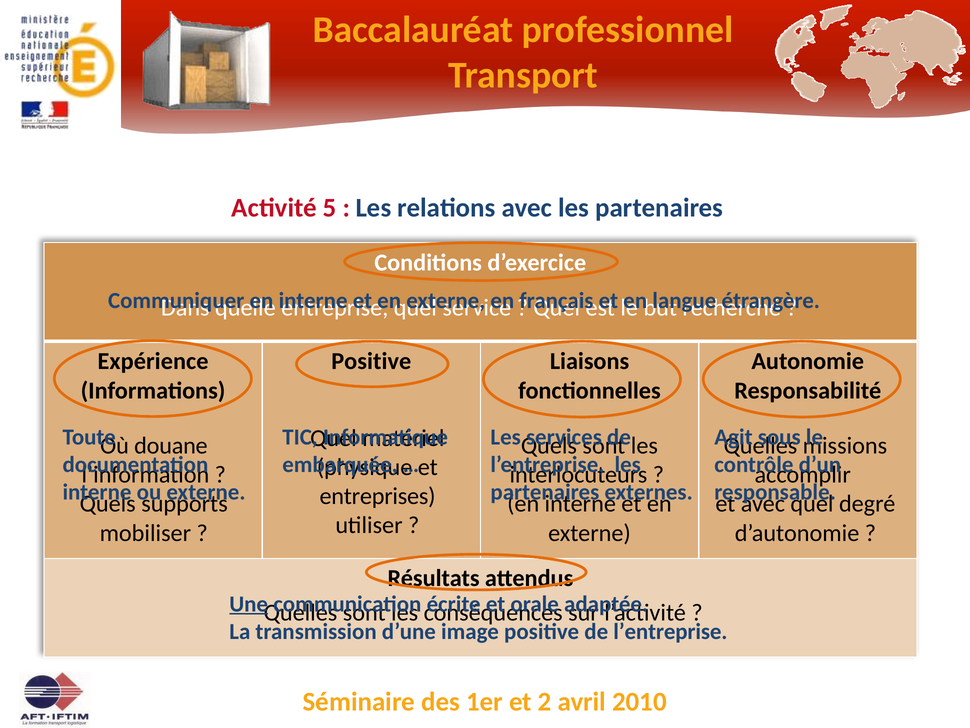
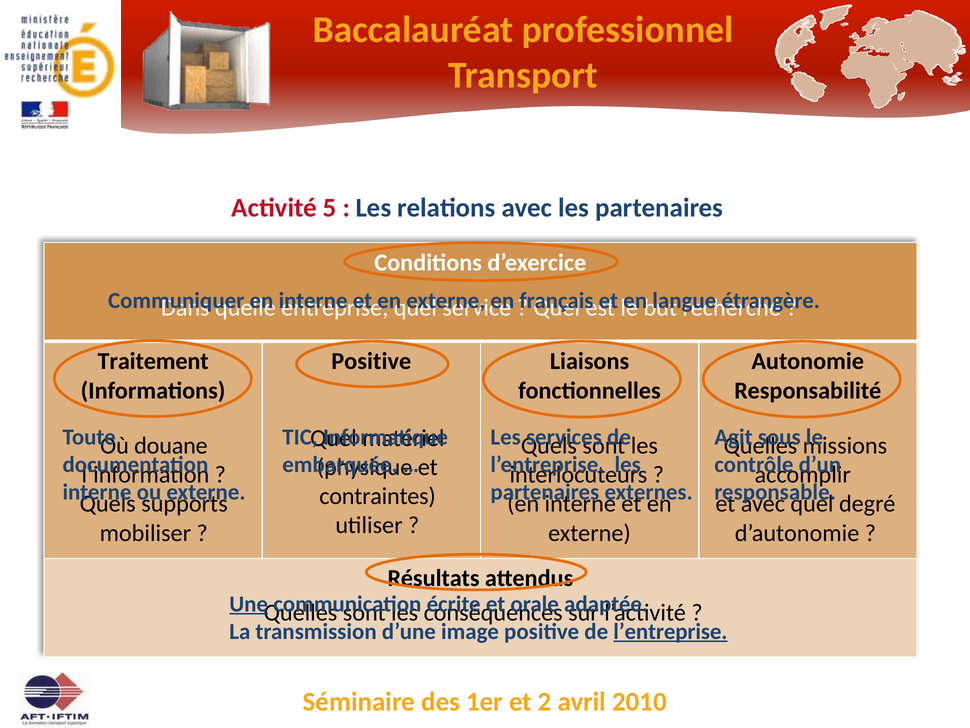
Expérience: Expérience -> Traitement (153, 361)
entreprises: entreprises -> contraintes (378, 496)
l’entreprise underline: none -> present (670, 631)
